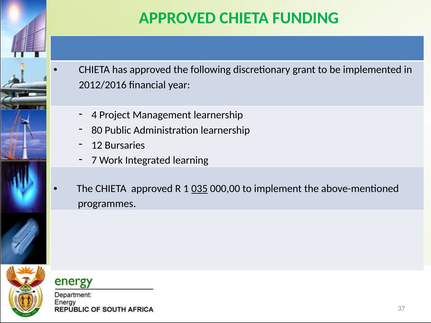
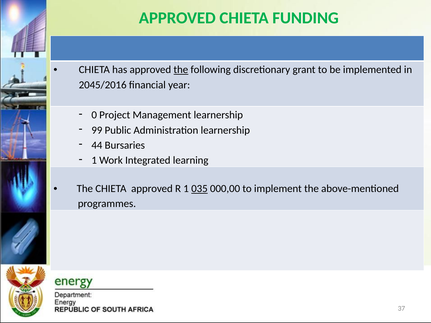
the underline: none -> present (181, 70)
2012/2016: 2012/2016 -> 2045/2016 (103, 85)
4: 4 -> 0 (94, 115)
80: 80 -> 99 (97, 130)
12: 12 -> 44 (97, 145)
7: 7 -> 1 (94, 160)
